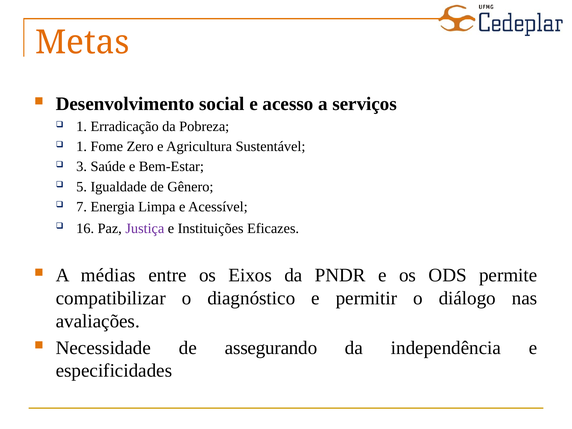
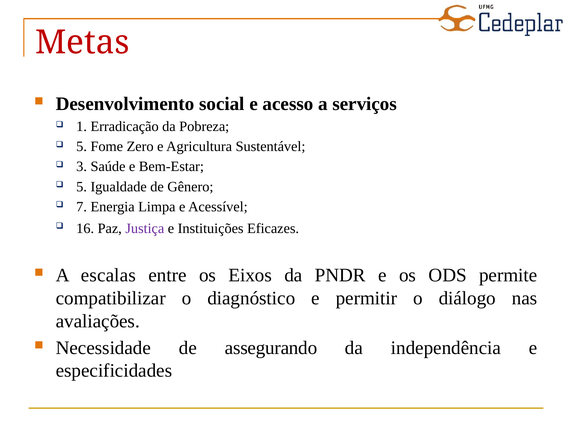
Metas colour: orange -> red (82, 43)
1: 1 -> 5 (82, 147)
médias: médias -> escalas (108, 275)
